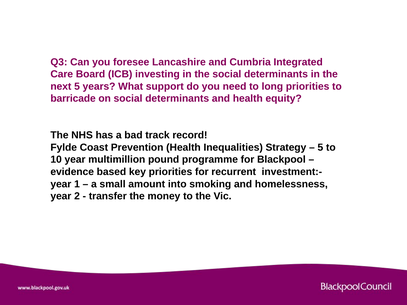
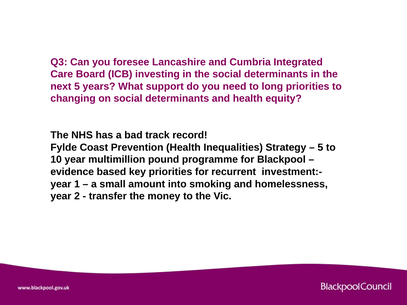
barricade: barricade -> changing (73, 99)
